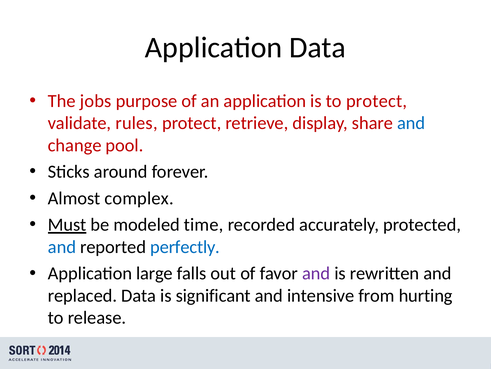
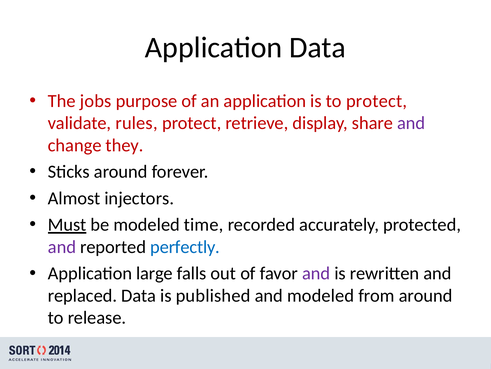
and colour: blue -> purple (411, 123)
pool: pool -> they (125, 145)
complex: complex -> injectors (139, 198)
and colour: blue -> purple (62, 247)
significant: significant -> published (213, 295)
and intensive: intensive -> modeled (321, 295)
from hurting: hurting -> around (426, 295)
